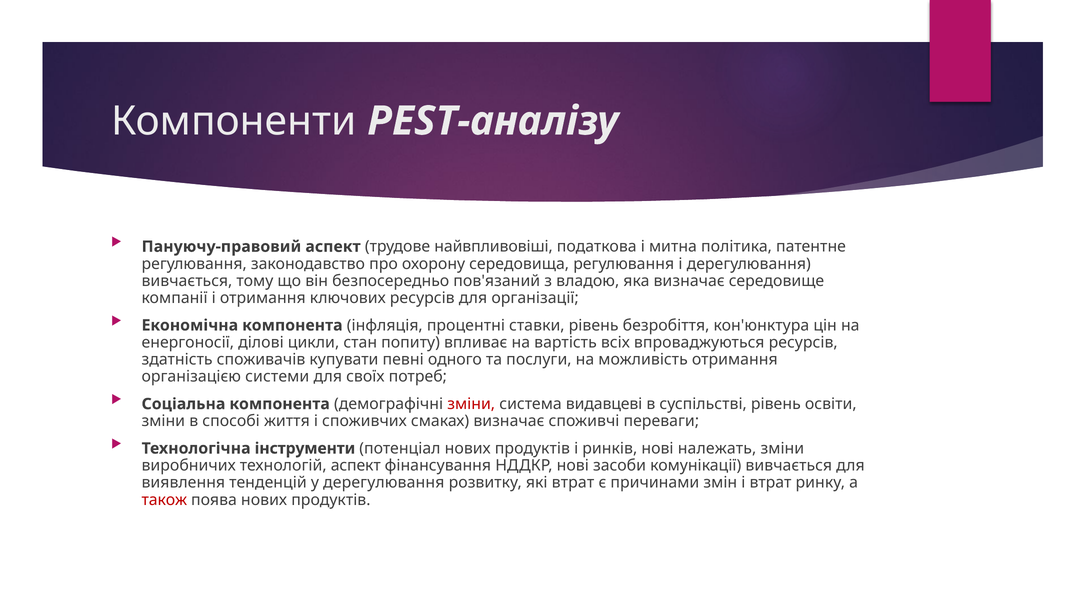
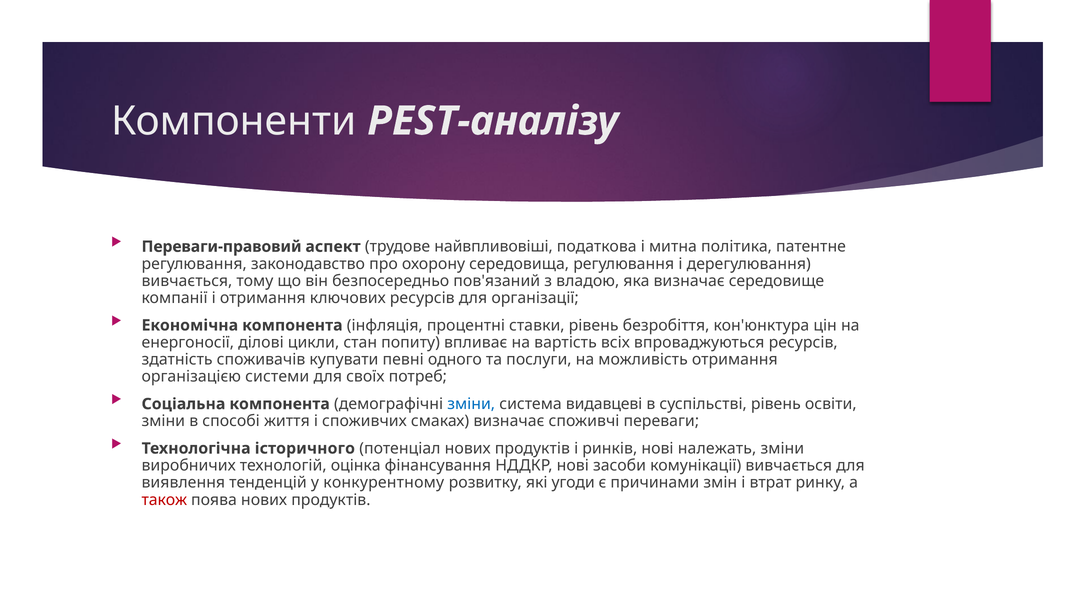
Пануючу-правовий: Пануючу-правовий -> Переваги-правовий (222, 247)
зміни colour: red -> blue (471, 404)
інструменти: інструменти -> історичного (305, 448)
технологій аспект: аспект -> оцінка (356, 465)
у дерегулювання: дерегулювання -> конкурентному (384, 483)
які втрат: втрат -> угоди (573, 483)
